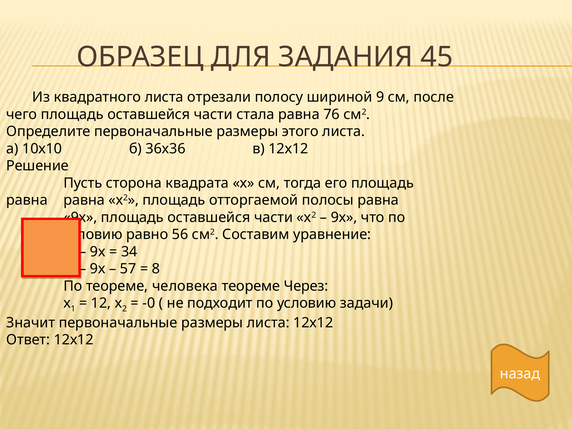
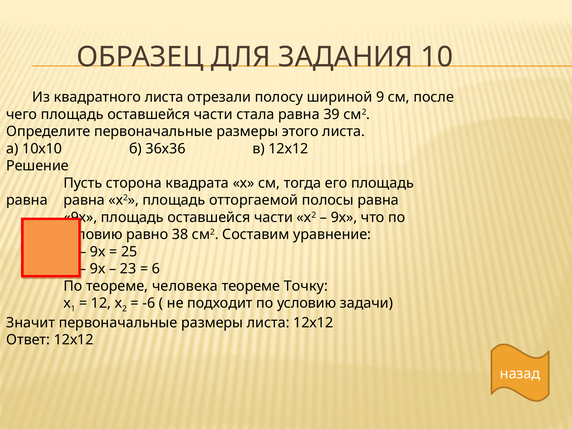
45: 45 -> 10 (437, 57)
76: 76 -> 39 (332, 114)
56: 56 -> 38 (180, 235)
34: 34 -> 25 (129, 252)
57: 57 -> 23 (128, 269)
8: 8 -> 6 (156, 269)
Через: Через -> Точку (306, 286)
-0: -0 -> -6 (149, 303)
